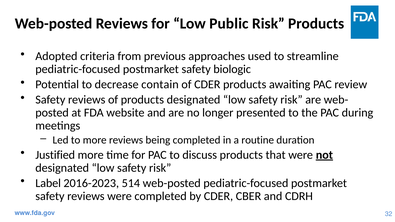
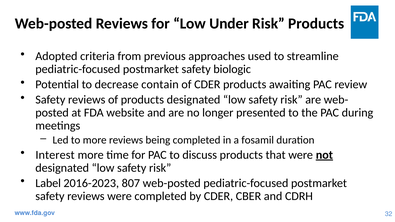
Public: Public -> Under (229, 24)
routine: routine -> fosamil (258, 140)
Justified: Justified -> Interest (55, 155)
514: 514 -> 807 (131, 183)
